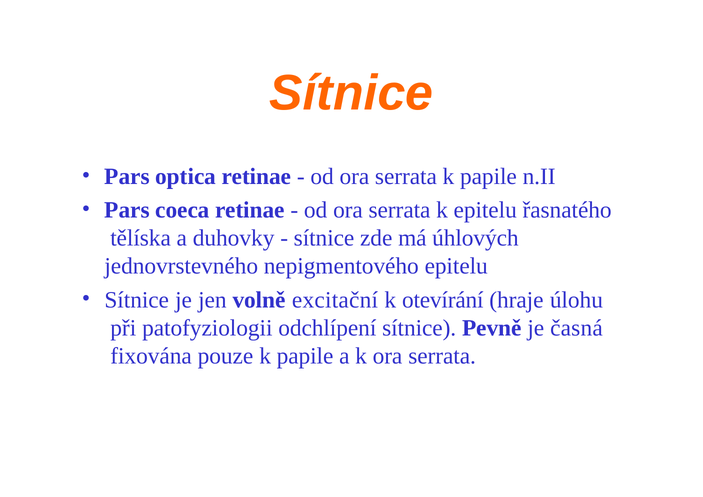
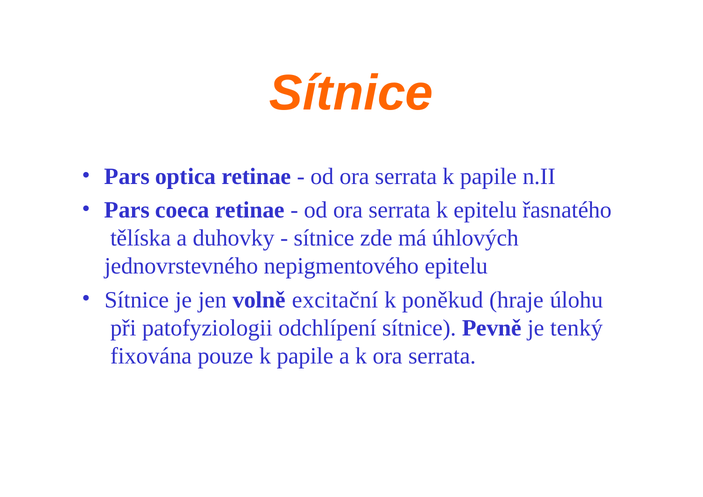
otevírání: otevírání -> poněkud (443, 300)
časná: časná -> tenký (576, 328)
